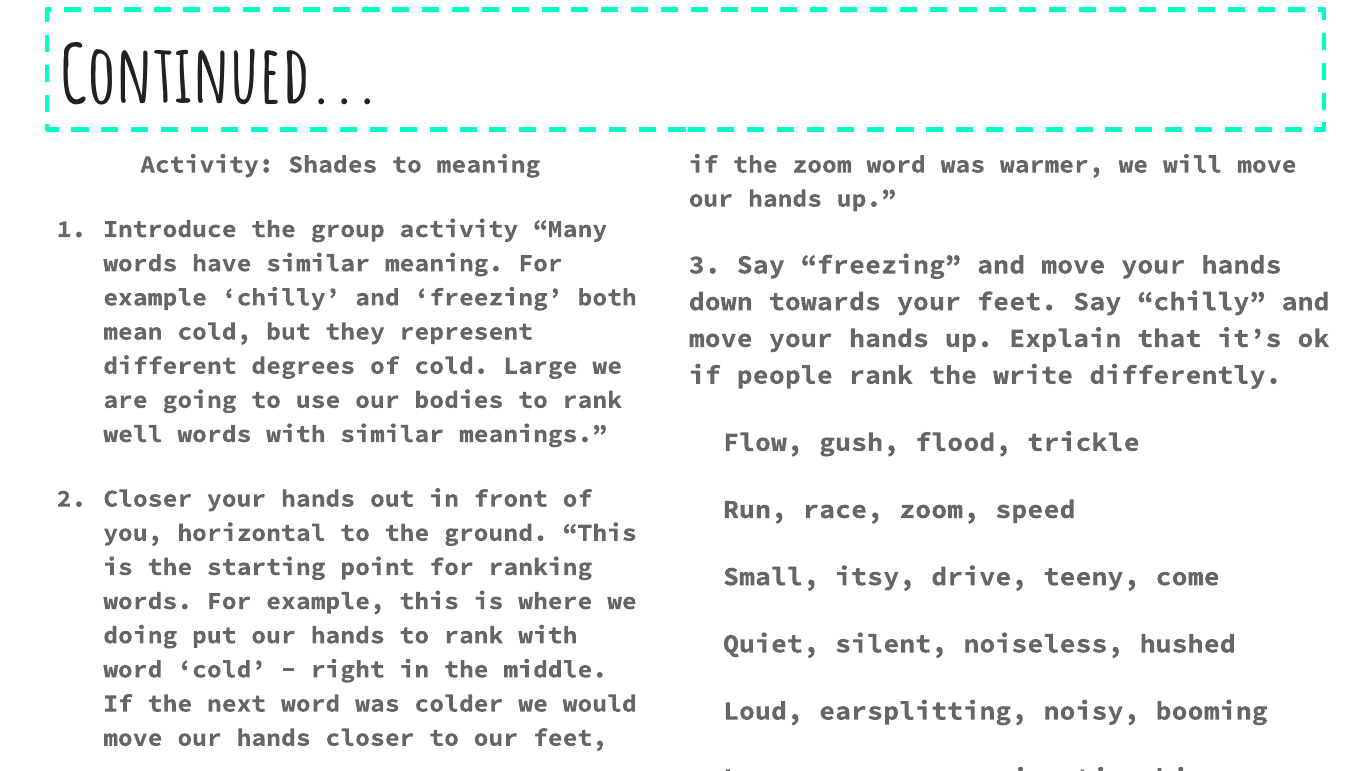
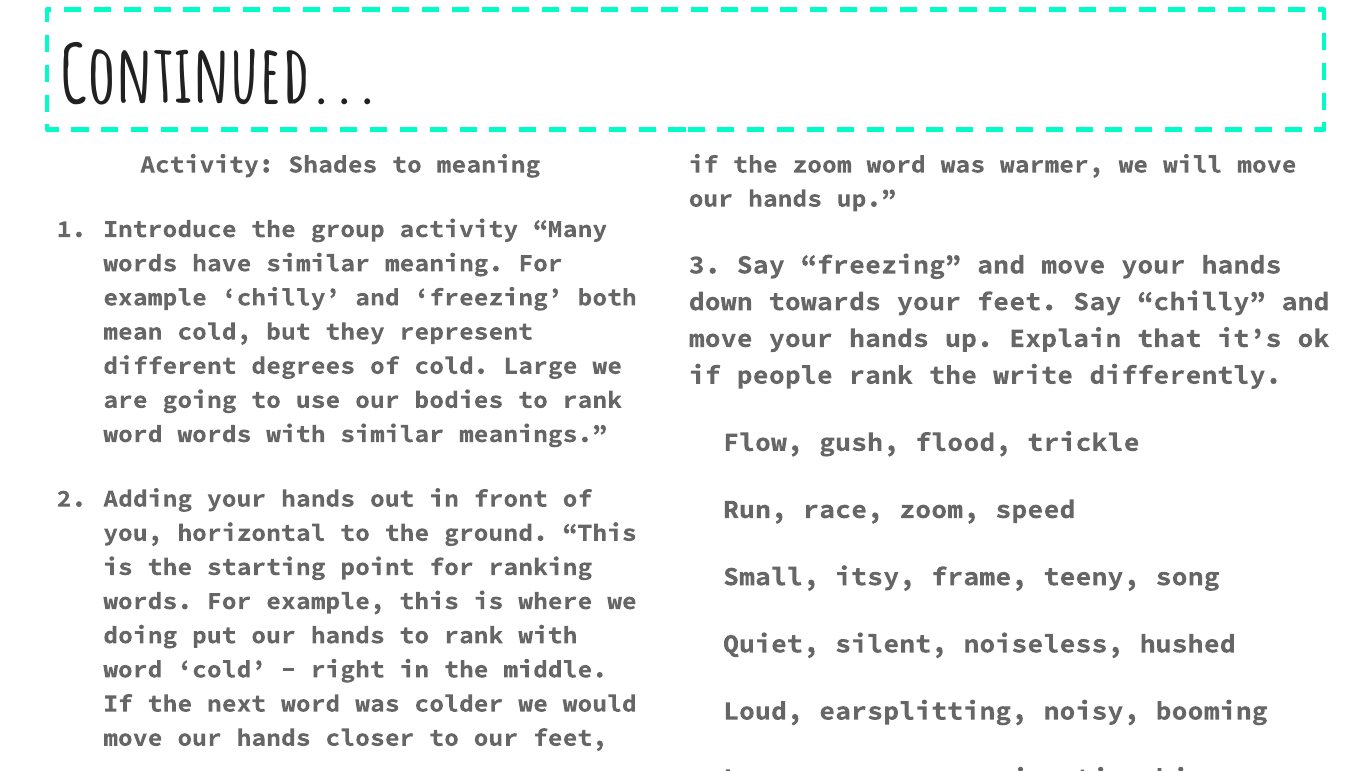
well: well -> word (133, 434)
Closer: Closer -> Adding (148, 499)
drive: drive -> frame (979, 577)
come: come -> song (1188, 577)
